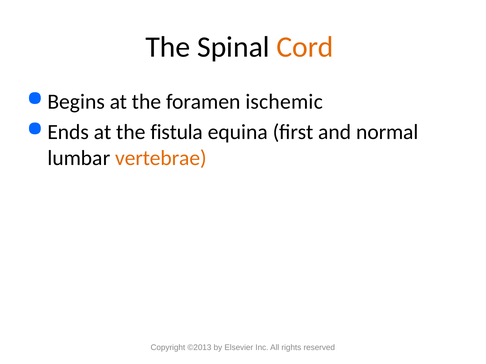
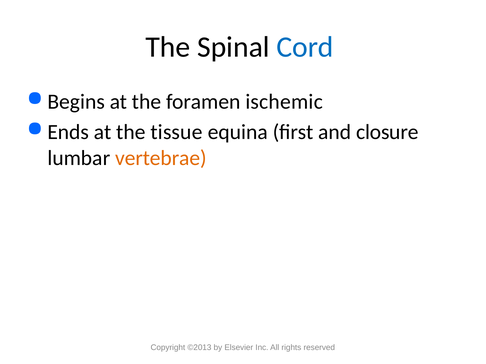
Cord colour: orange -> blue (305, 47)
fistula: fistula -> tissue (177, 132)
normal: normal -> closure (387, 132)
